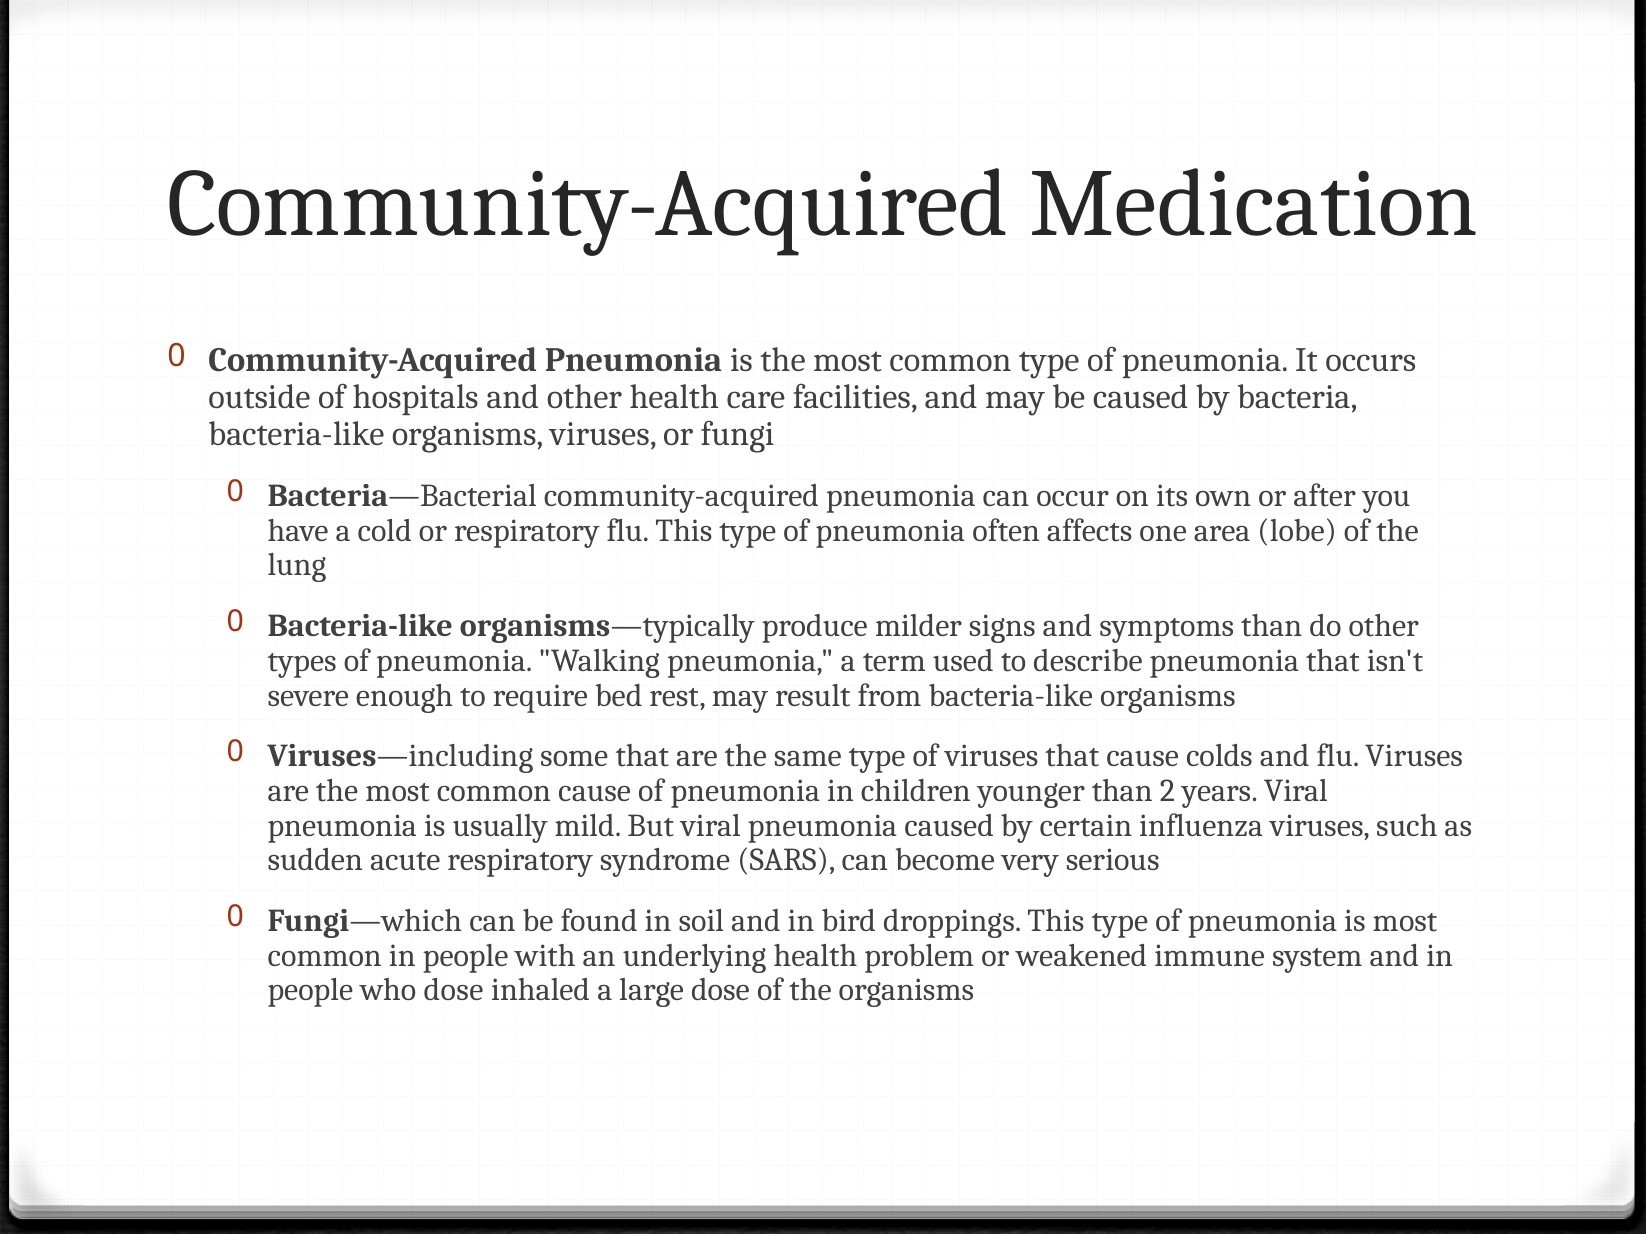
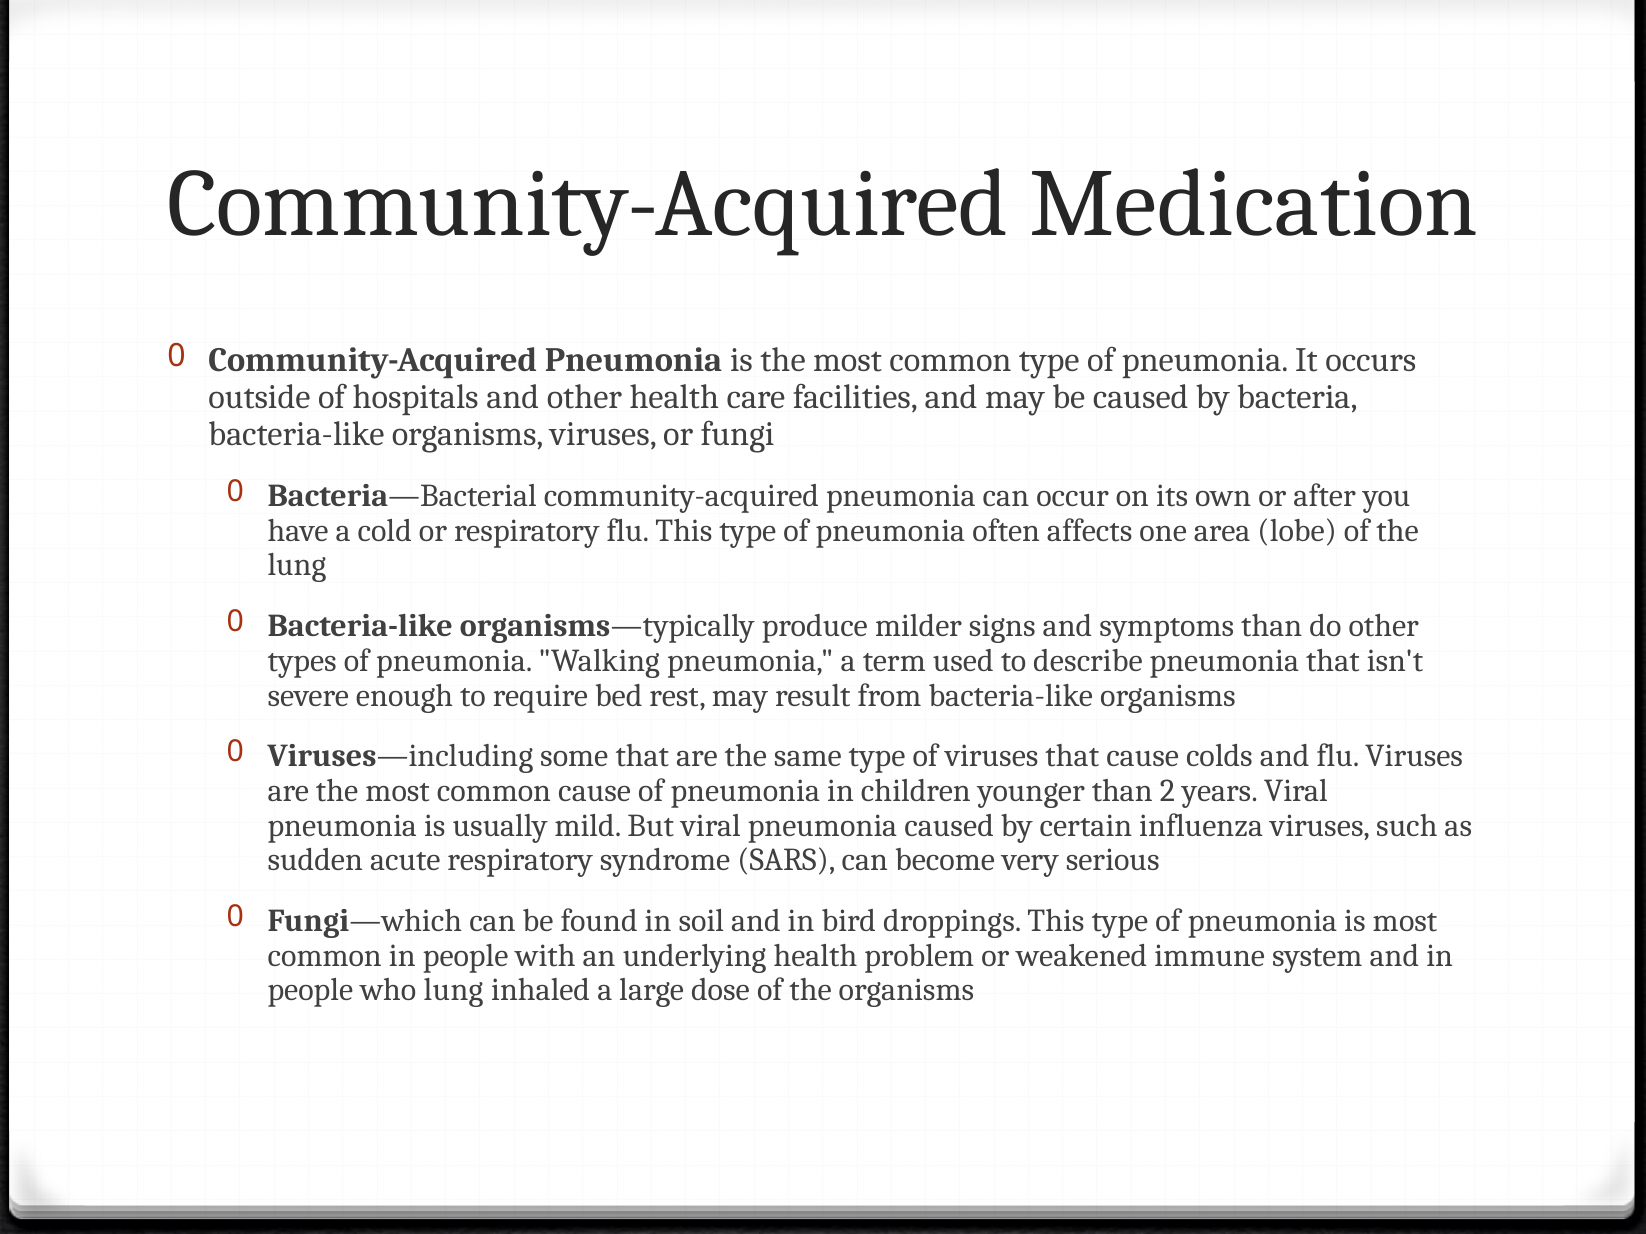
who dose: dose -> lung (454, 991)
